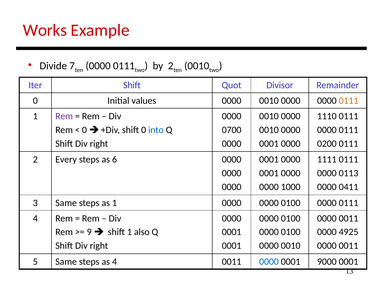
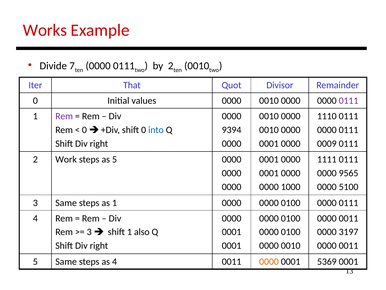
Iter Shift: Shift -> That (132, 85)
0111 colour: orange -> purple (349, 101)
0700: 0700 -> 9394 (232, 130)
0200: 0200 -> 0009 (327, 143)
Every: Every -> Work (66, 159)
as 6: 6 -> 5 (115, 159)
0113: 0113 -> 9565 (349, 173)
0411: 0411 -> 5100 (349, 187)
9: 9 -> 3 (89, 232)
4925: 4925 -> 3197 (349, 232)
0000 colour: blue -> orange (269, 261)
9000: 9000 -> 5369 (327, 261)
